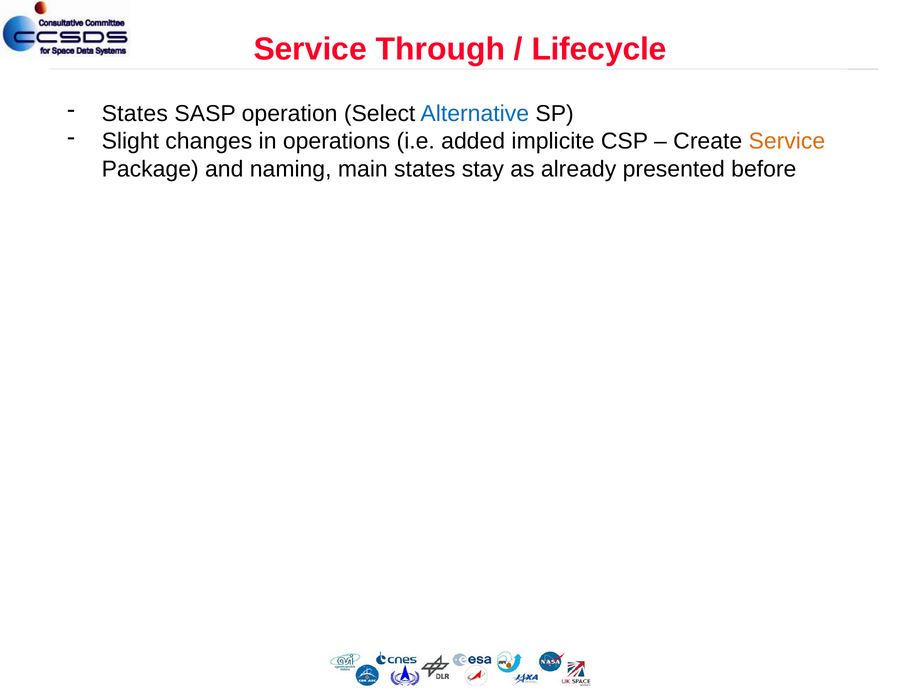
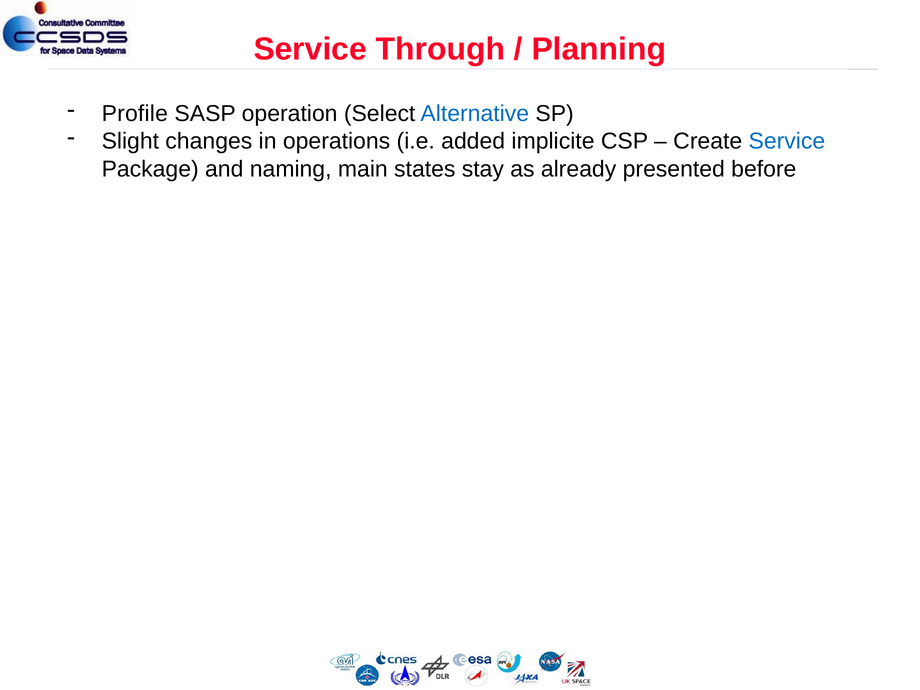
Lifecycle: Lifecycle -> Planning (599, 49)
States: States -> Profile (135, 114)
Service colour: orange -> blue (787, 141)
